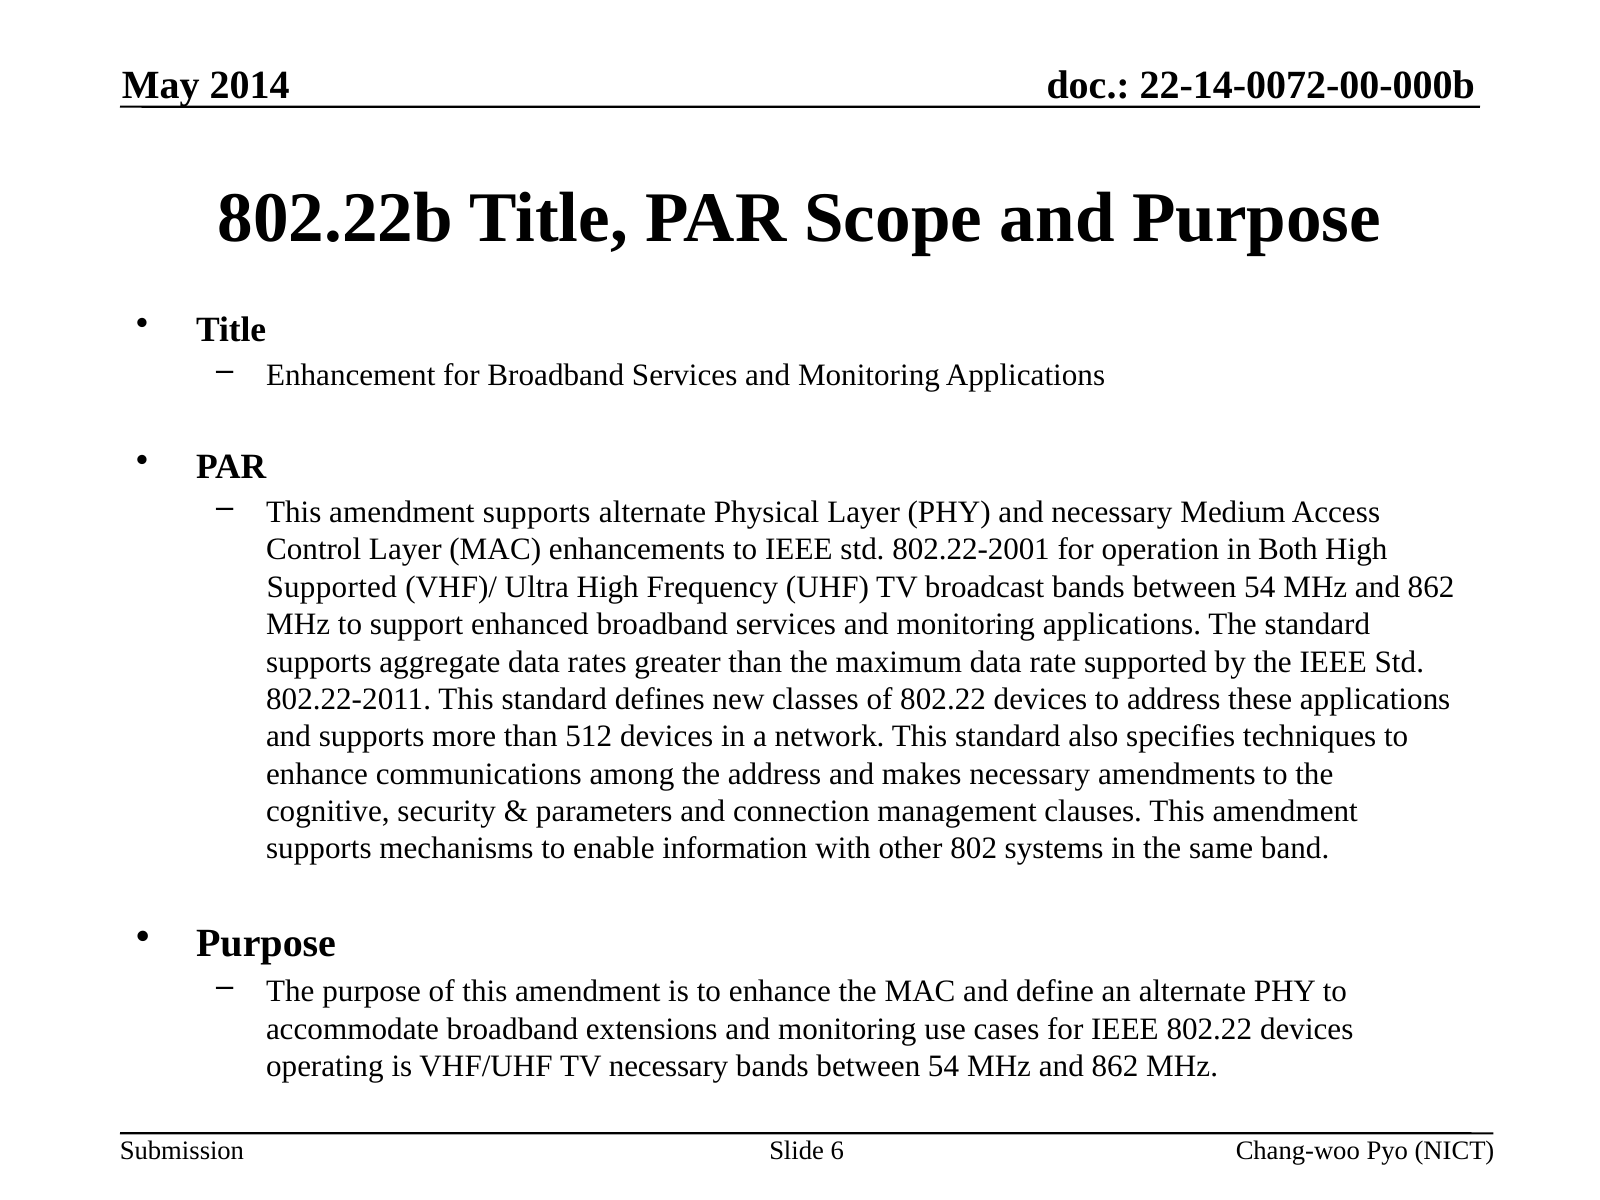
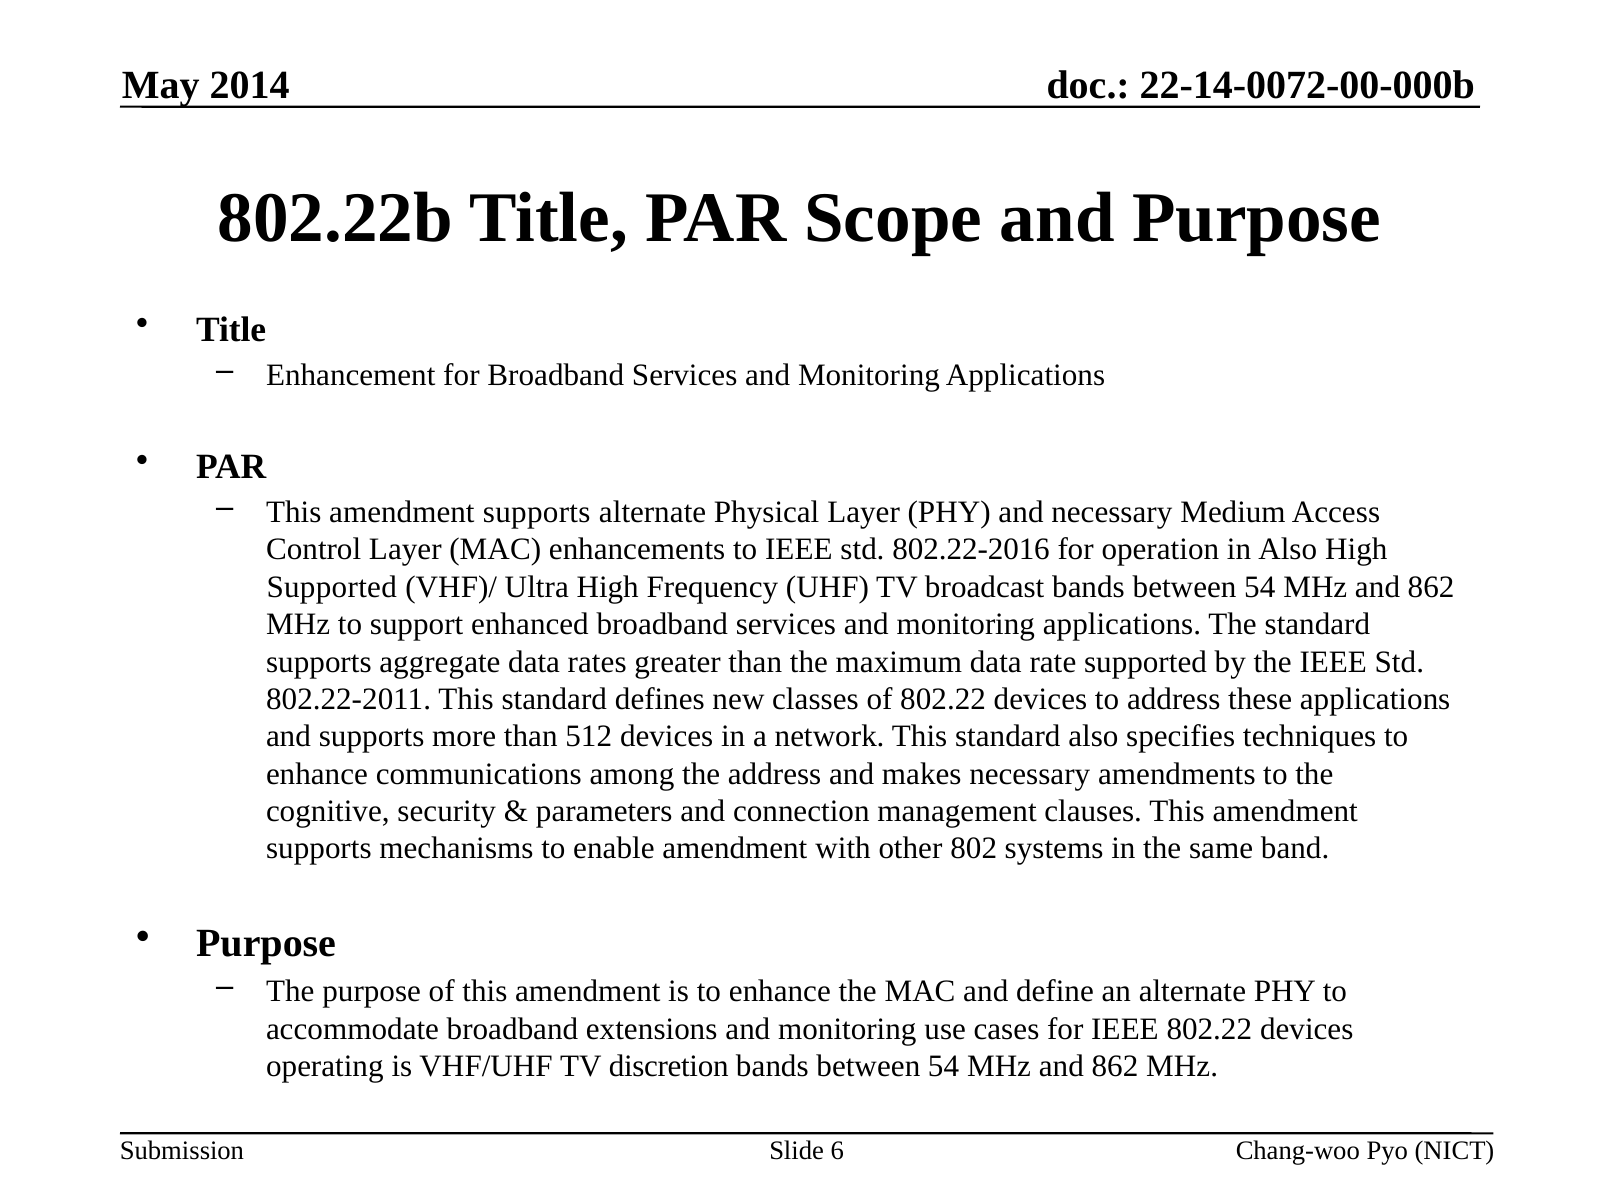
802.22-2001: 802.22-2001 -> 802.22-2016 (971, 550)
in Both: Both -> Also (1288, 550)
enable information: information -> amendment (735, 849)
TV necessary: necessary -> discretion (669, 1066)
